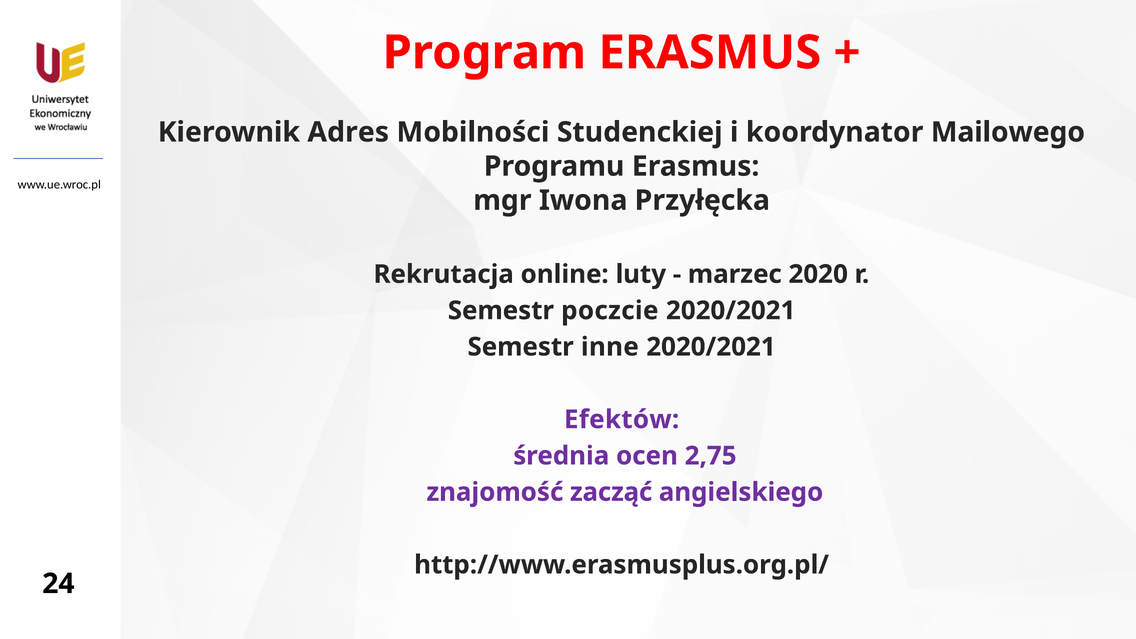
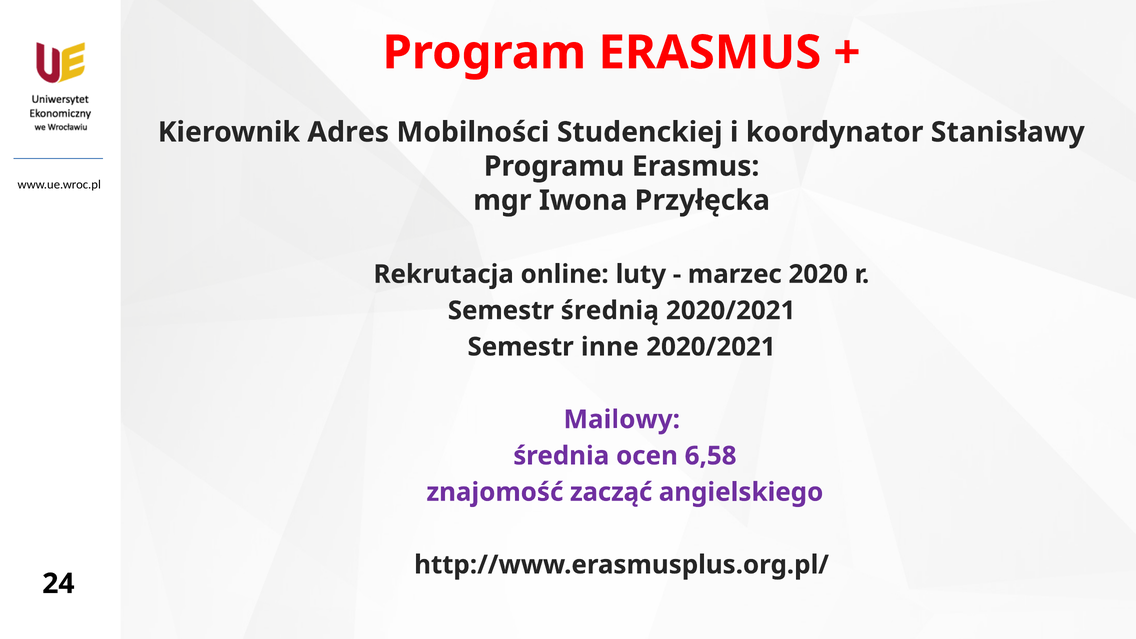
Mailowego: Mailowego -> Stanisławy (1008, 132)
poczcie: poczcie -> średnią (610, 311)
Efektów: Efektów -> Mailowy (622, 420)
2,75: 2,75 -> 6,58 (711, 456)
